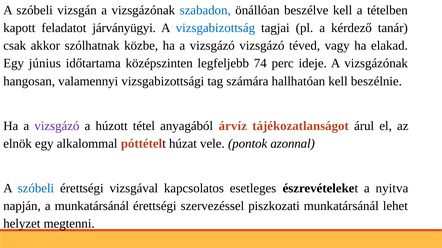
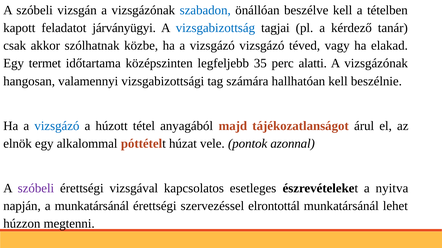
június: június -> termet (45, 64)
74: 74 -> 35 (260, 64)
ideje: ideje -> alatti (313, 64)
vizsgázó colour: purple -> blue (57, 126)
árvíz: árvíz -> majd (233, 126)
szóbeli colour: blue -> purple (36, 189)
piszkozati: piszkozati -> elrontottál (274, 206)
helyzet: helyzet -> húzzon (22, 224)
